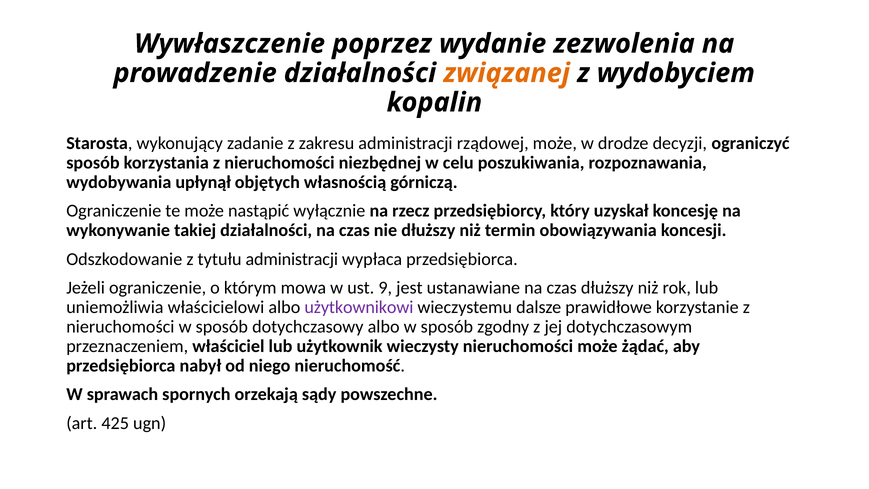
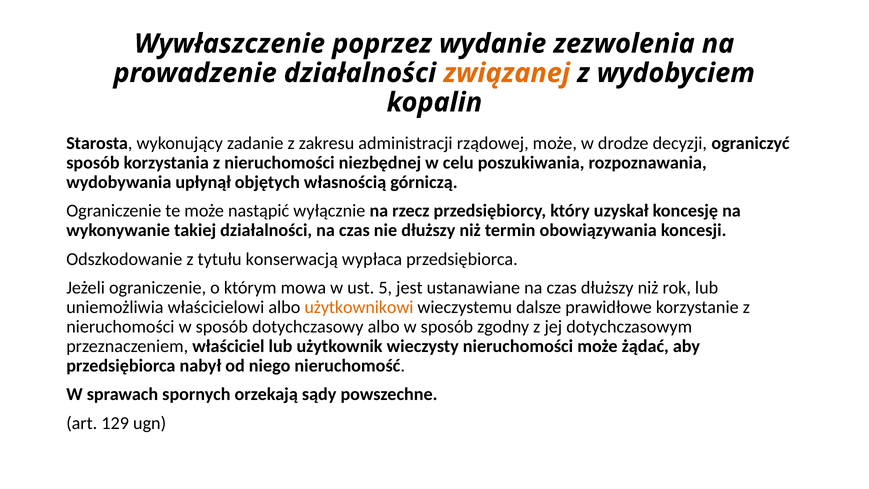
tytułu administracji: administracji -> konserwacją (292, 259)
9: 9 -> 5 (385, 288)
użytkownikowi colour: purple -> orange (359, 307)
425: 425 -> 129 (115, 423)
